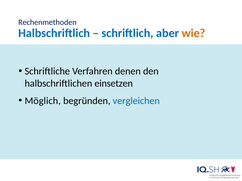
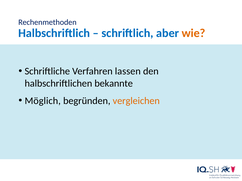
denen: denen -> lassen (128, 71)
einsetzen: einsetzen -> bekannte (114, 84)
vergleichen colour: blue -> orange (136, 101)
